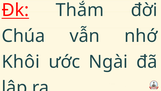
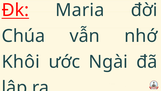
Thắm: Thắm -> Maria (80, 10)
